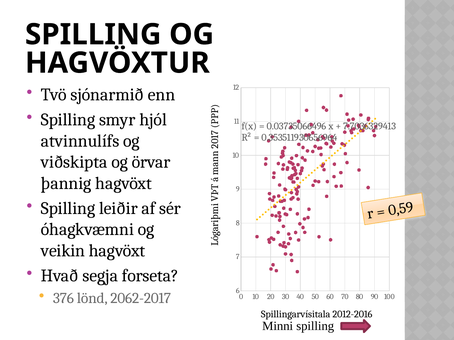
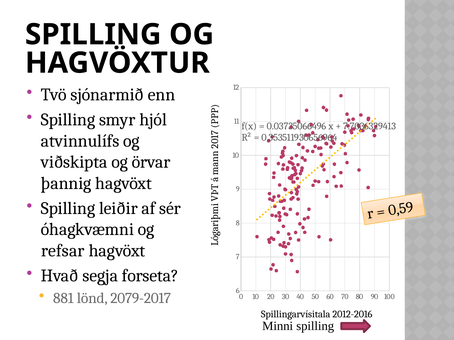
veikin: veikin -> refsar (63, 251)
376: 376 -> 881 (63, 299)
2062-2017: 2062-2017 -> 2079-2017 (141, 299)
